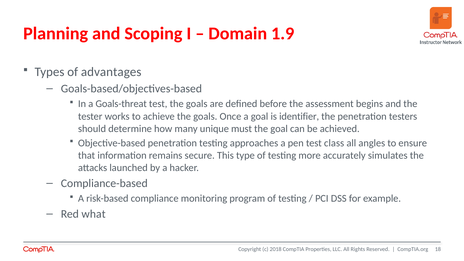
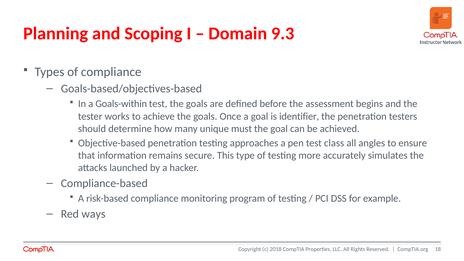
1.9: 1.9 -> 9.3 (283, 33)
of advantages: advantages -> compliance (111, 72)
Goals-threat: Goals-threat -> Goals-within (121, 104)
what: what -> ways (94, 214)
